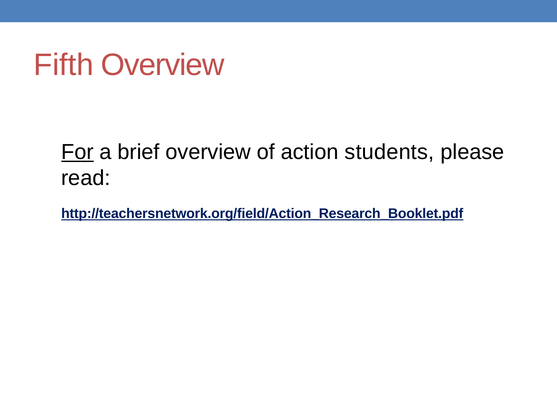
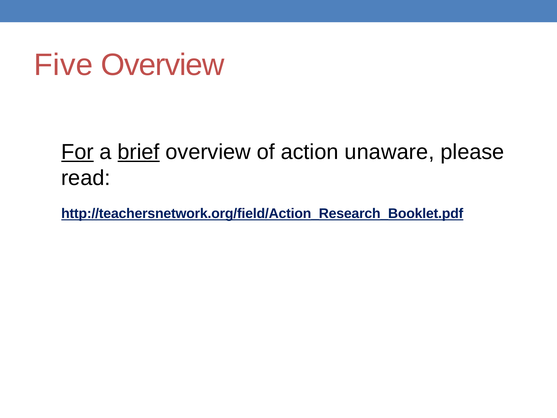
Fifth: Fifth -> Five (63, 65)
brief underline: none -> present (139, 152)
students: students -> unaware (389, 152)
